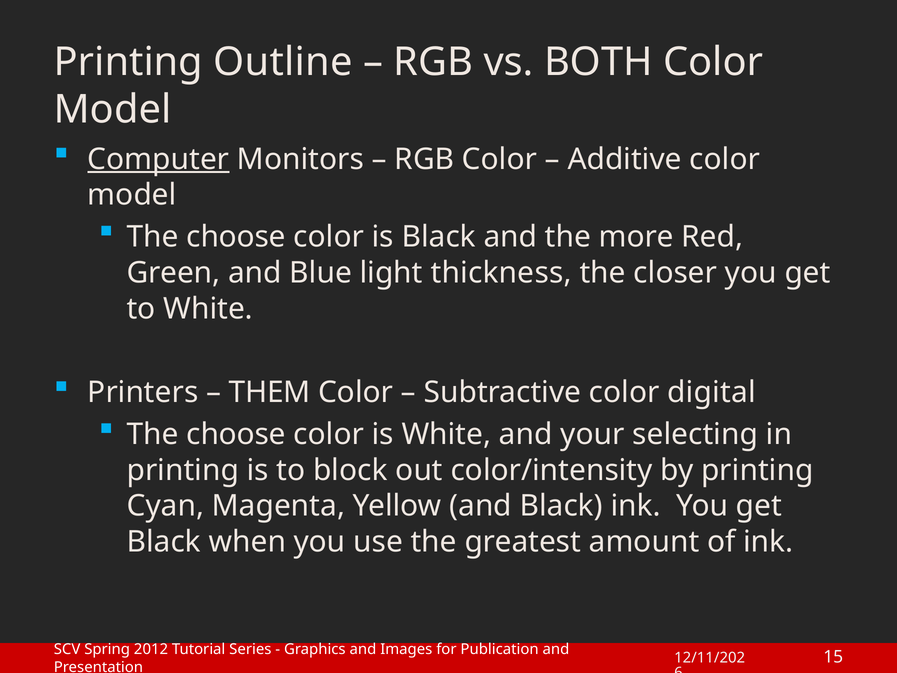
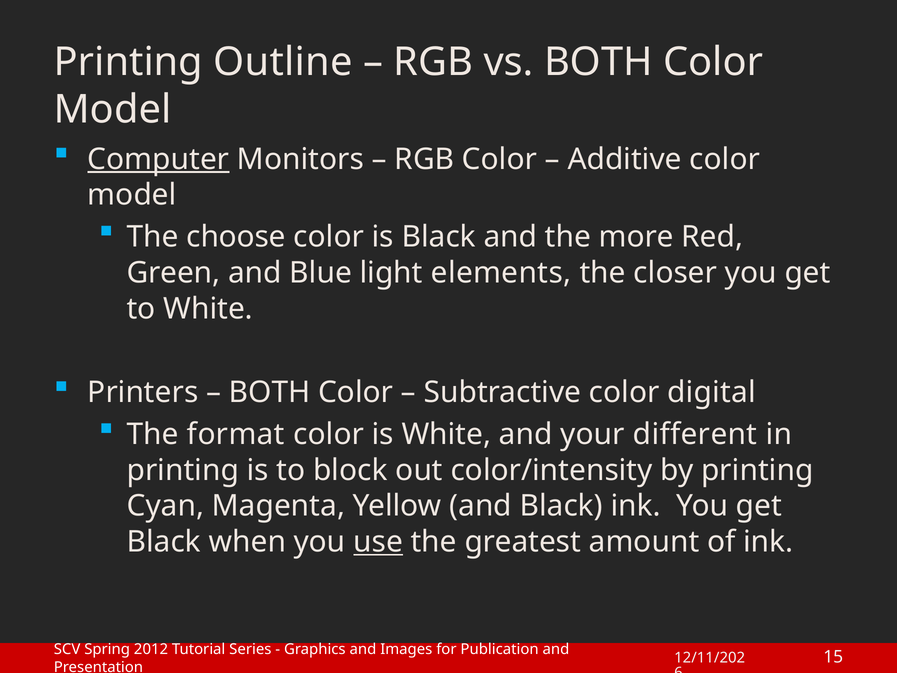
thickness: thickness -> elements (501, 273)
THEM: THEM -> BOTH (270, 392)
choose: choose -> format (236, 434)
selecting: selecting -> different (695, 434)
use underline: none -> present (378, 542)
